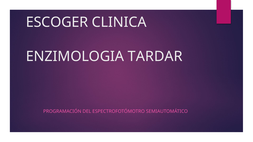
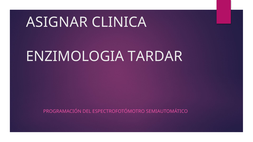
ESCOGER: ESCOGER -> ASIGNAR (57, 22)
